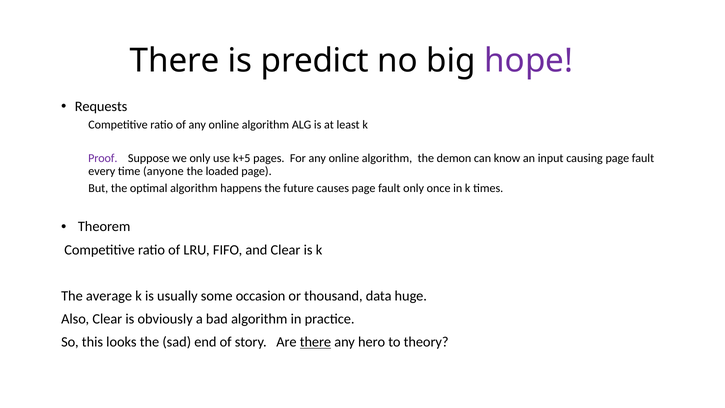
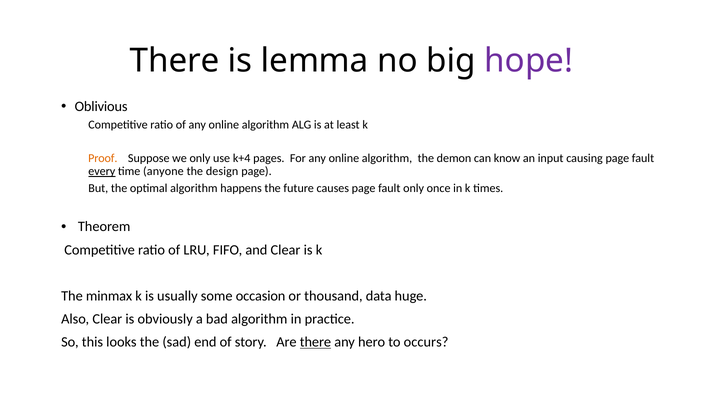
predict: predict -> lemma (315, 61)
Requests: Requests -> Oblivious (101, 107)
Proof colour: purple -> orange (103, 158)
k+5: k+5 -> k+4 (242, 158)
every underline: none -> present (102, 171)
loaded: loaded -> design (222, 171)
average: average -> minmax (109, 296)
theory: theory -> occurs (426, 342)
